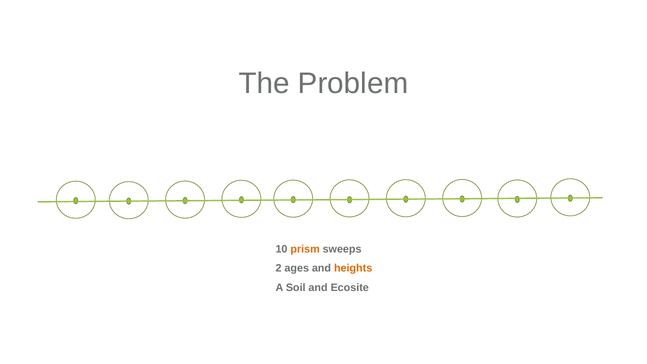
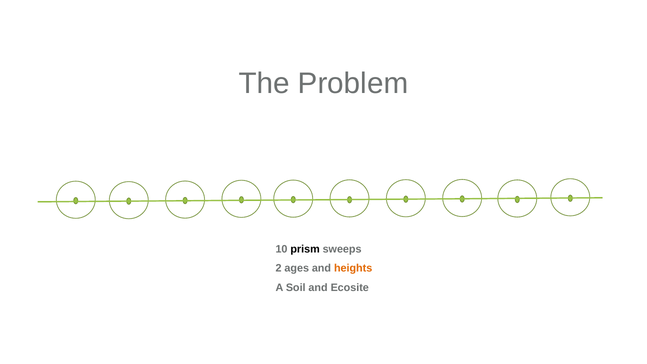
prism colour: orange -> black (305, 249)
